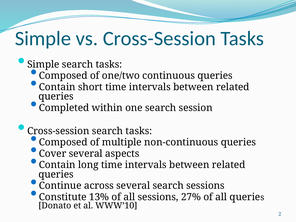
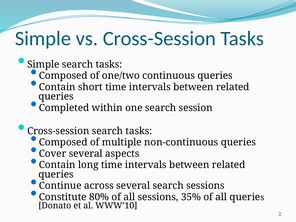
13%: 13% -> 80% (99, 197)
27%: 27% -> 35% (191, 197)
